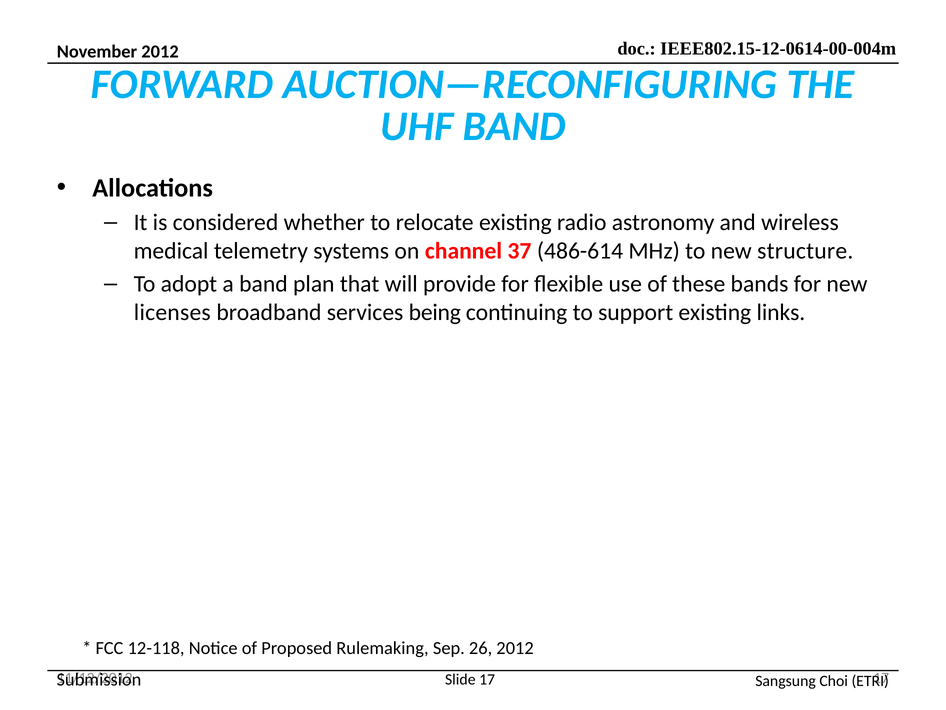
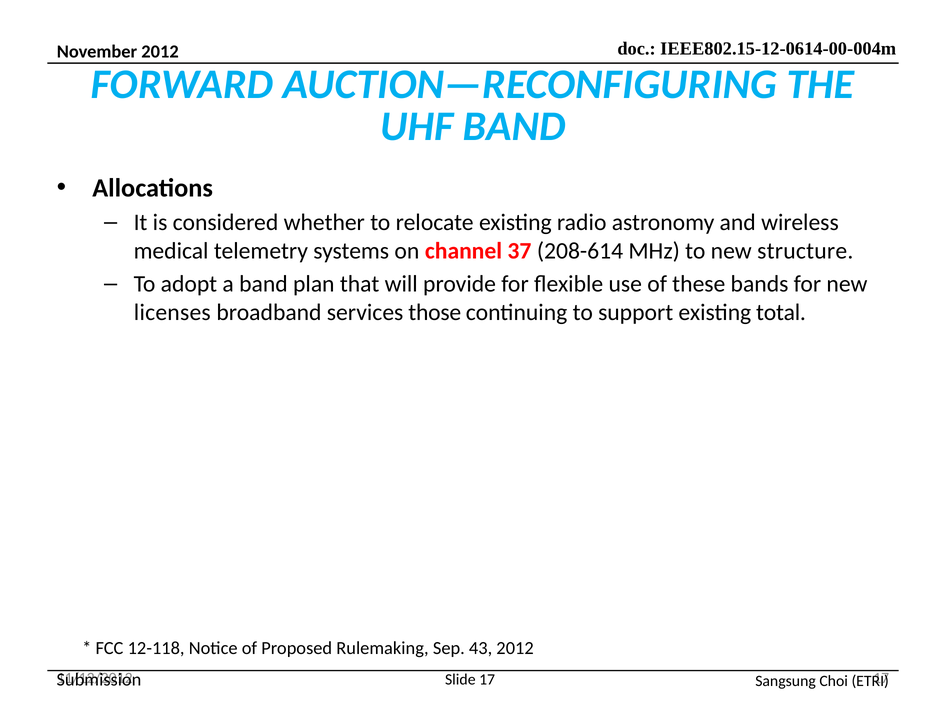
486-614: 486-614 -> 208-614 (580, 251)
being: being -> those (435, 312)
links: links -> total (781, 312)
26: 26 -> 43 (481, 648)
